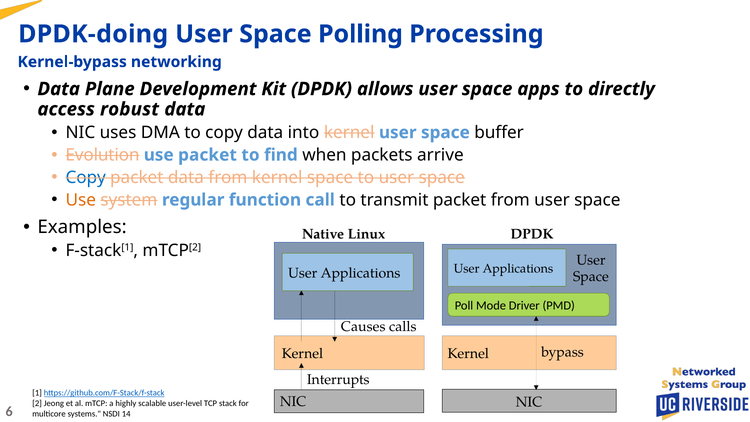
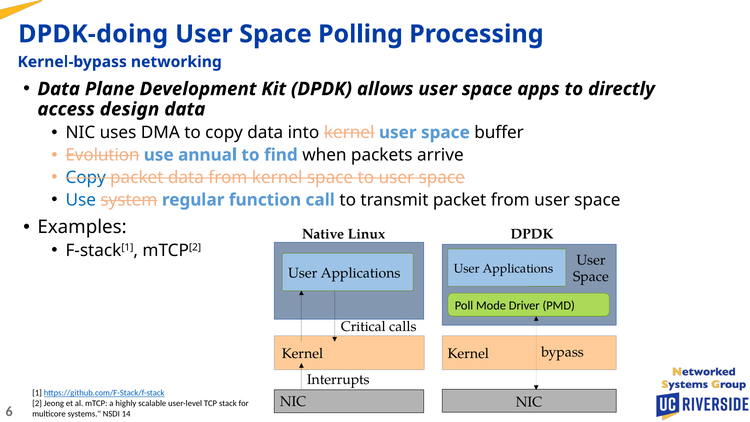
robust: robust -> design (130, 109)
use packet: packet -> annual (208, 155)
Use colour: orange -> blue (81, 200)
Causes: Causes -> Critical (363, 327)
